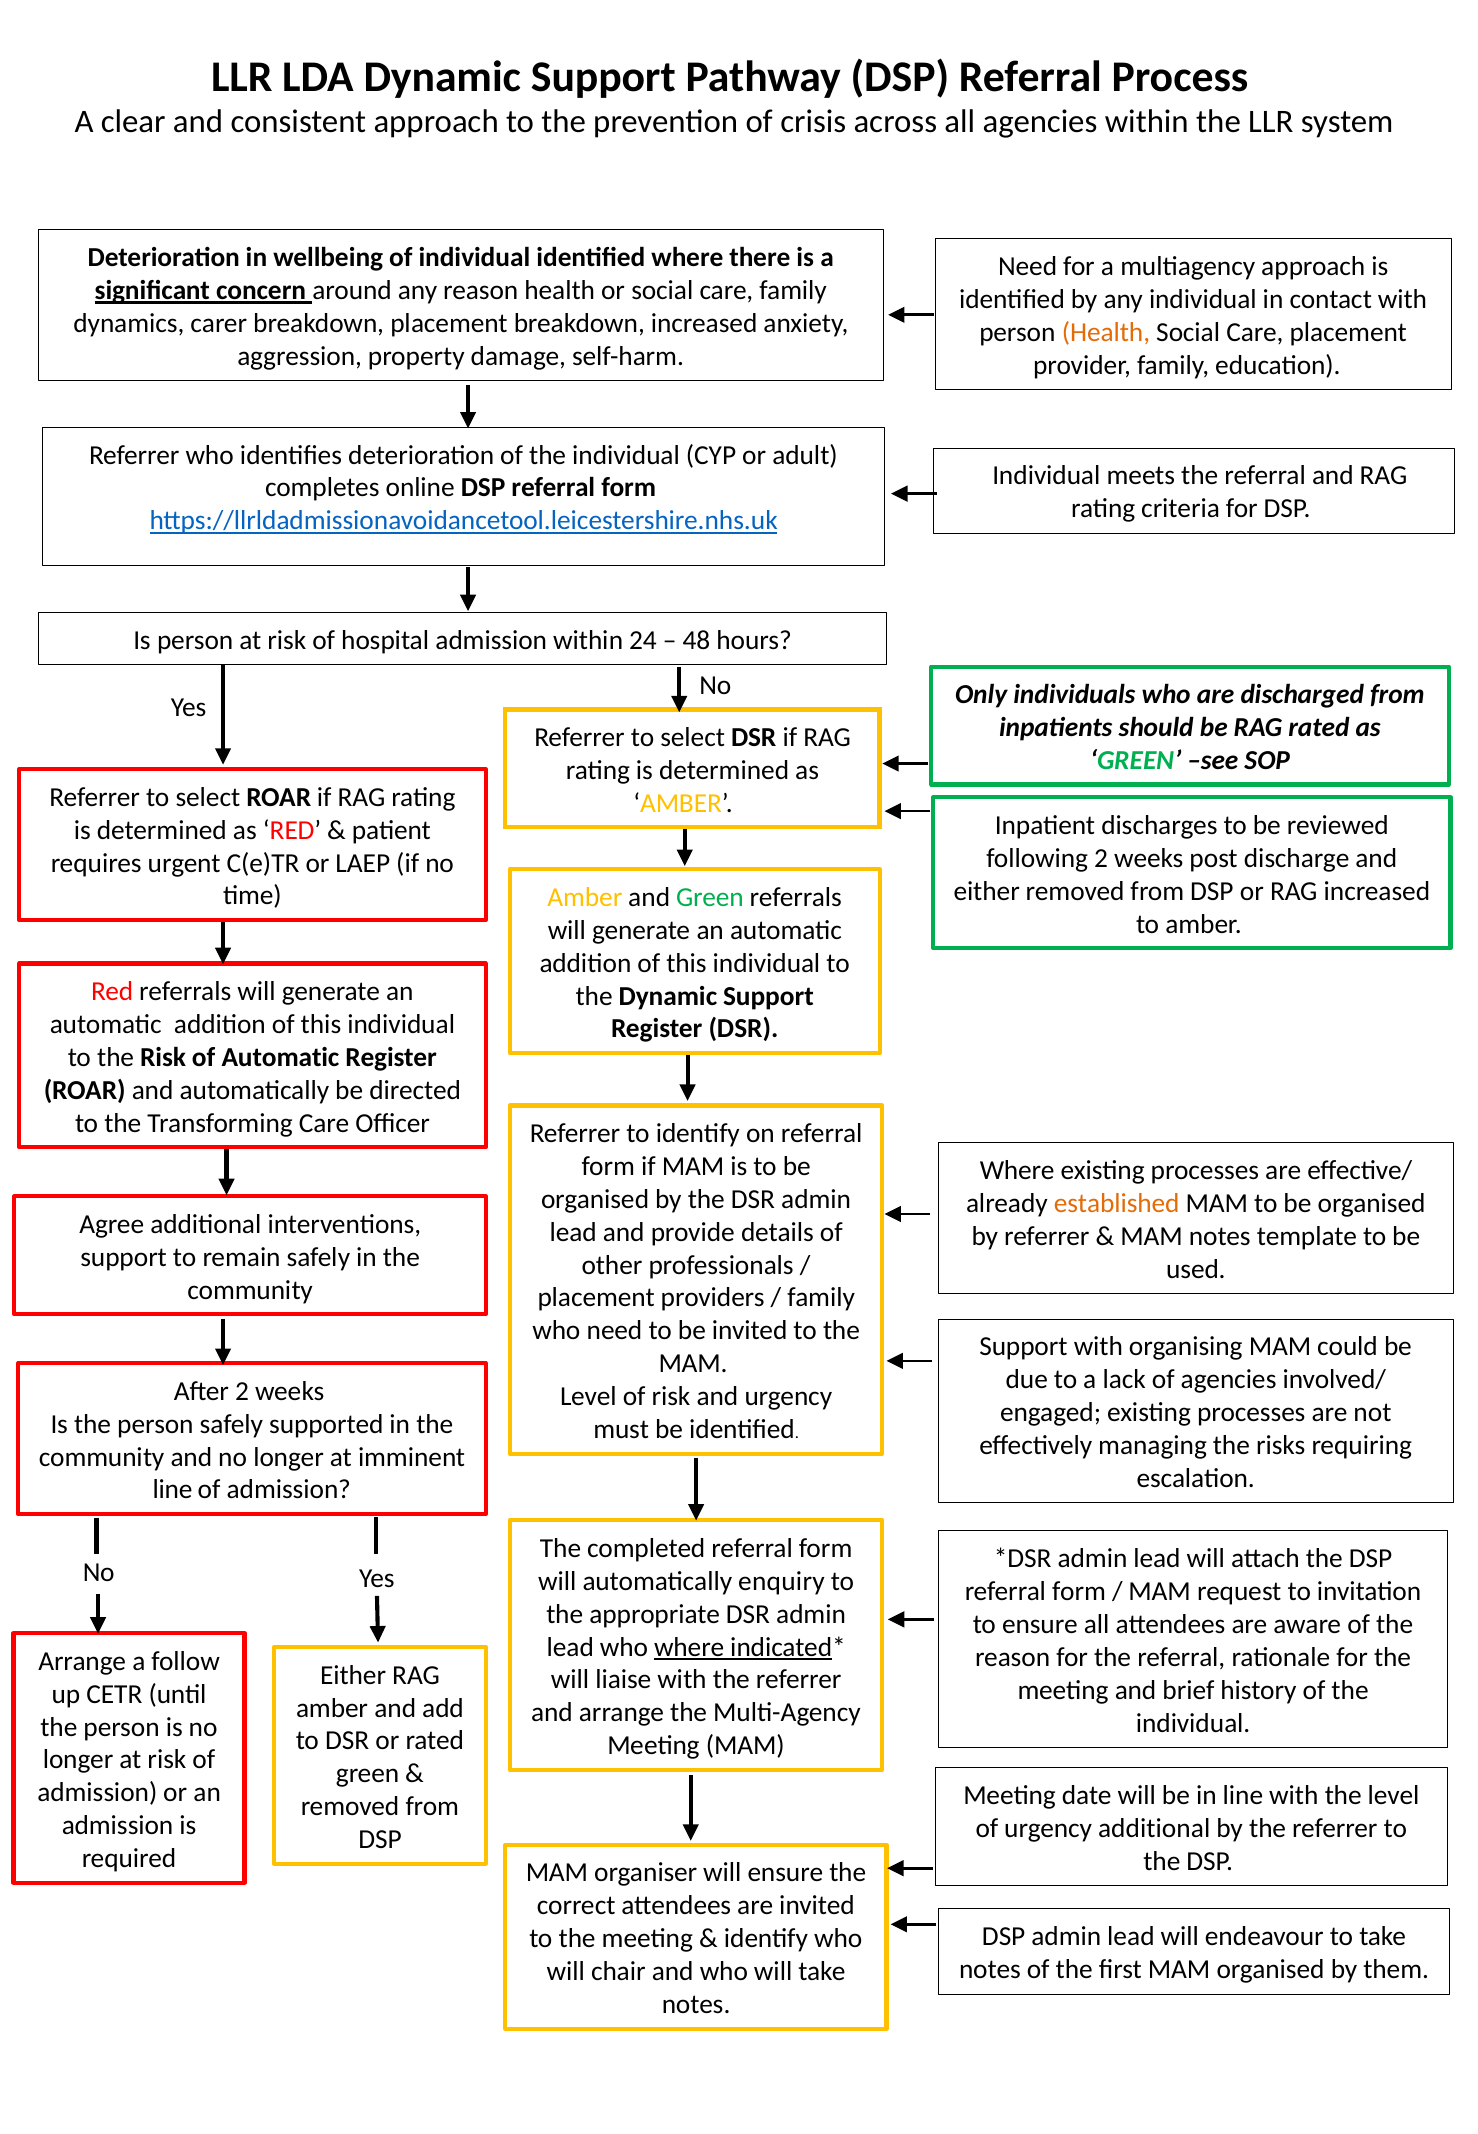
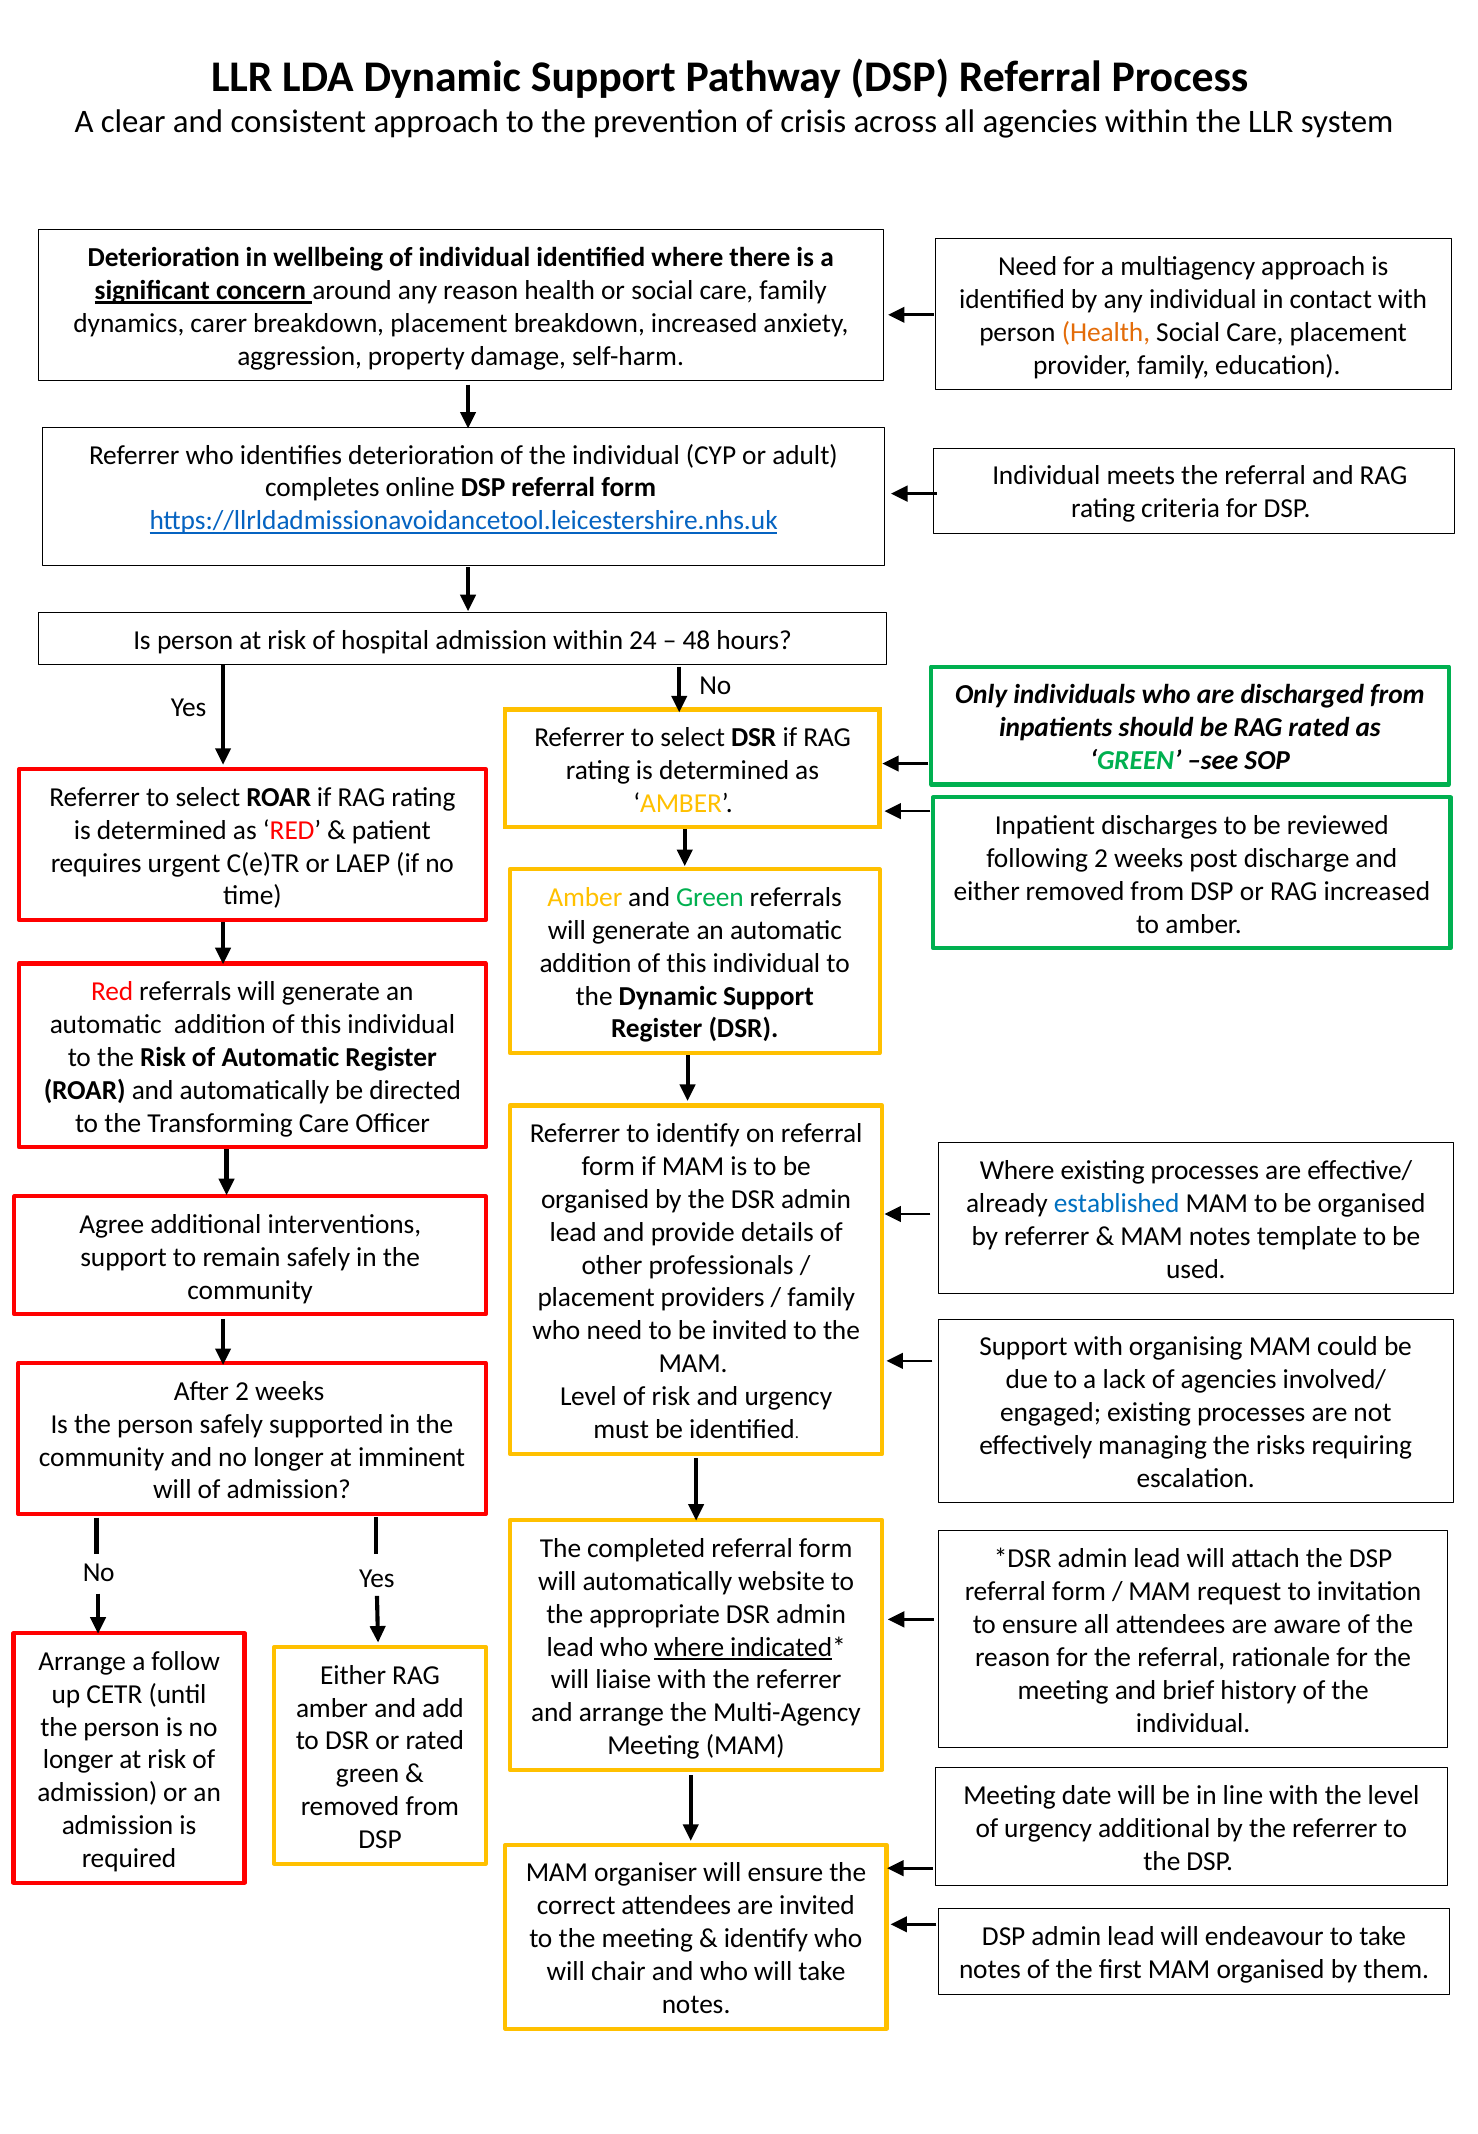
established colour: orange -> blue (1117, 1204)
line: line -> will (172, 1491)
enquiry: enquiry -> website (782, 1582)
